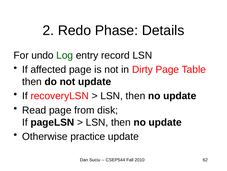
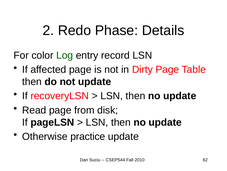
undo: undo -> color (42, 55)
